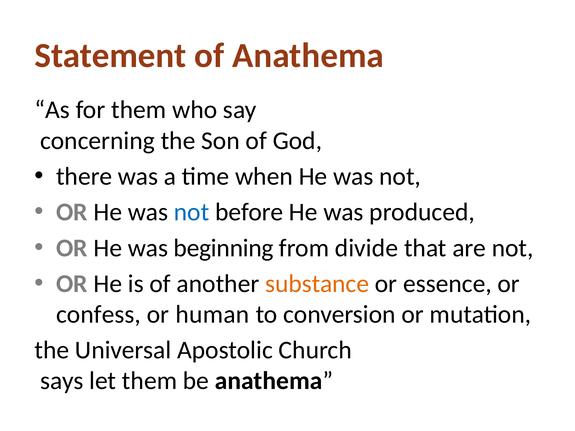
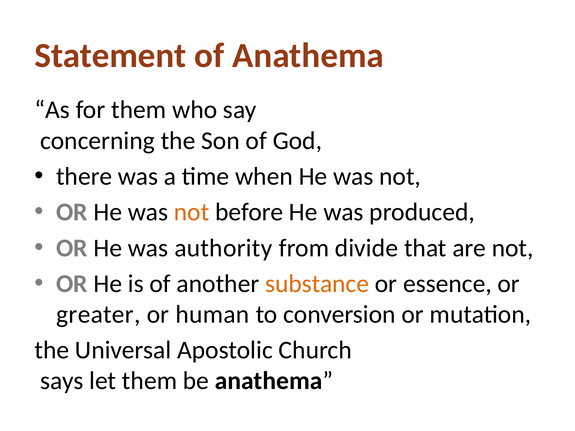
not colour: blue -> orange (192, 212)
beginning: beginning -> authority (223, 248)
confess: confess -> greater (98, 315)
